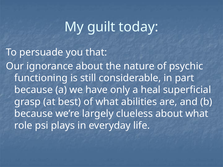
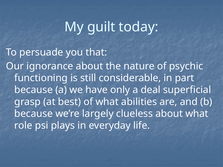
heal: heal -> deal (151, 90)
